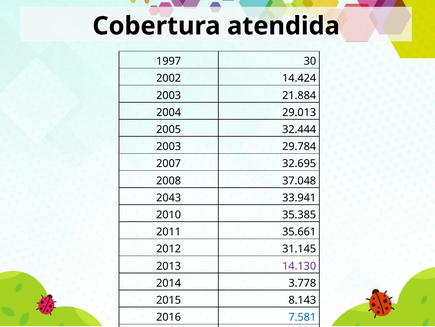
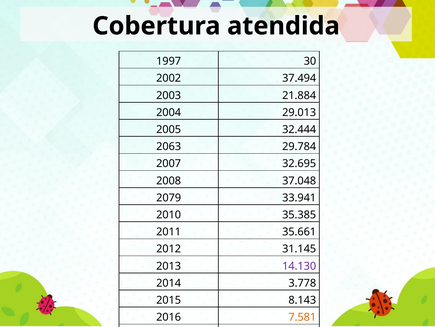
14.424: 14.424 -> 37.494 (299, 78)
2003: 2003 -> 2063 (169, 146)
2043: 2043 -> 2079 (169, 197)
7.581 colour: blue -> orange (302, 317)
